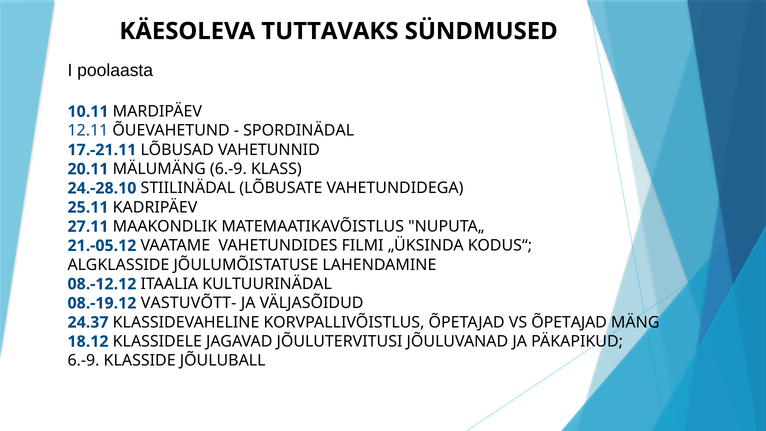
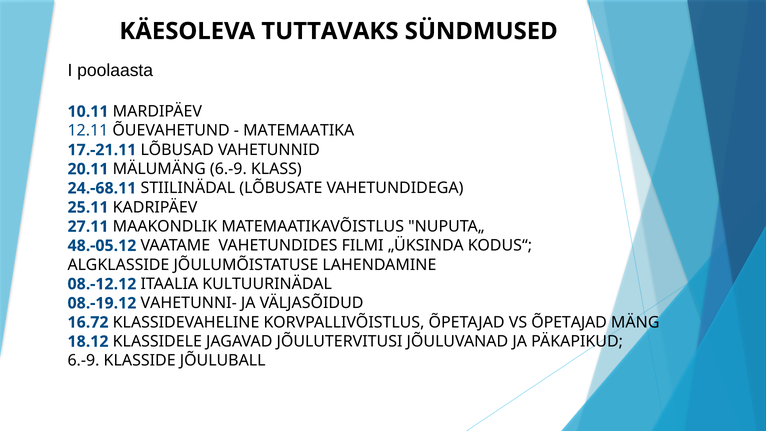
SPORDINÄDAL: SPORDINÄDAL -> MATEMAATIKA (299, 131)
24.-28.10: 24.-28.10 -> 24.-68.11 (102, 188)
21.-05.12: 21.-05.12 -> 48.-05.12 (102, 246)
VASTUVÕTT-: VASTUVÕTT- -> VAHETUNNI- (189, 303)
24.37: 24.37 -> 16.72 (88, 322)
